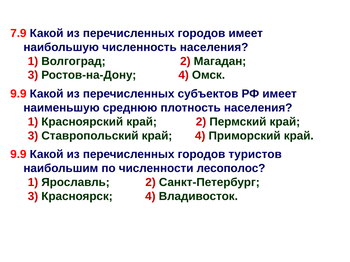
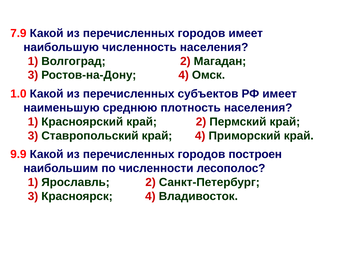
9.9: 9.9 -> 1.0 (18, 94)
туристов: туристов -> построен (255, 155)
